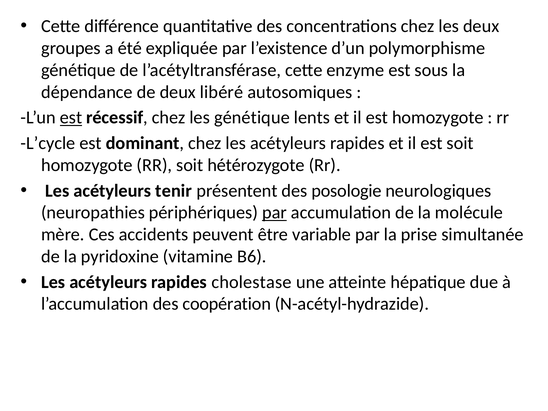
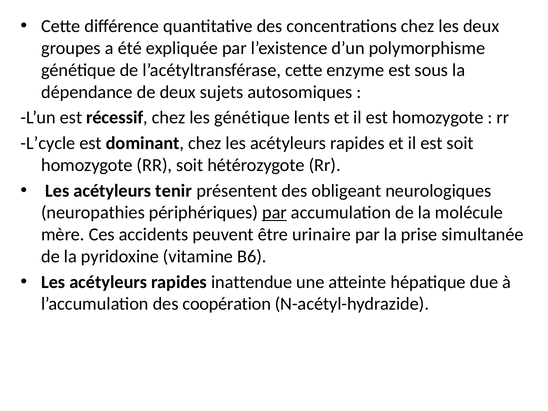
libéré: libéré -> sujets (222, 92)
est underline: present -> none (71, 118)
posologie: posologie -> obligeant (346, 191)
variable: variable -> urinaire (322, 235)
cholestase: cholestase -> inattendue (252, 282)
